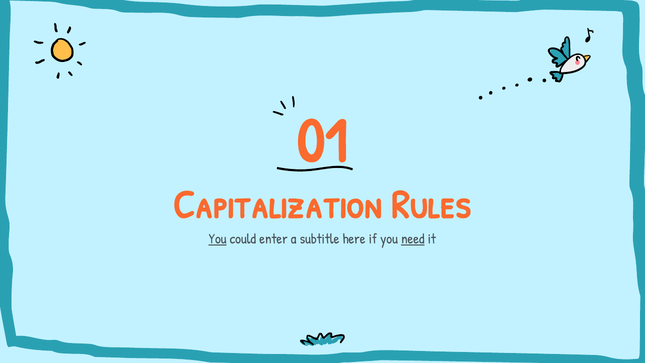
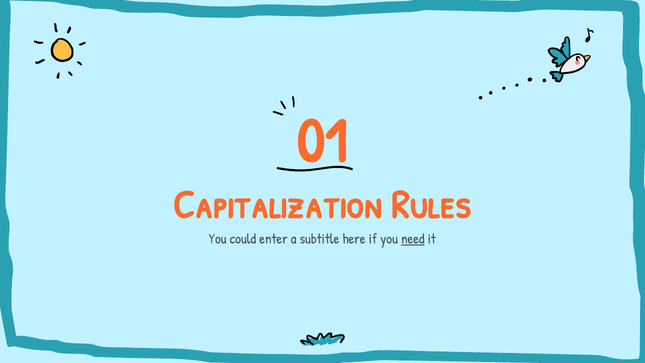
You underline: present -> none (218, 239)
